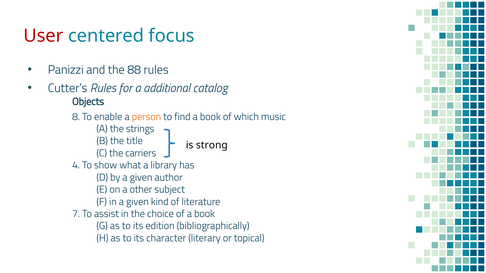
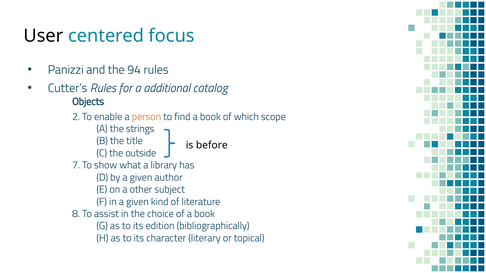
User colour: red -> black (44, 36)
88: 88 -> 94 (134, 70)
8: 8 -> 2 (76, 117)
music: music -> scope (273, 117)
strong: strong -> before (212, 145)
carriers: carriers -> outside (141, 153)
4: 4 -> 7 (76, 165)
7: 7 -> 8 (76, 214)
